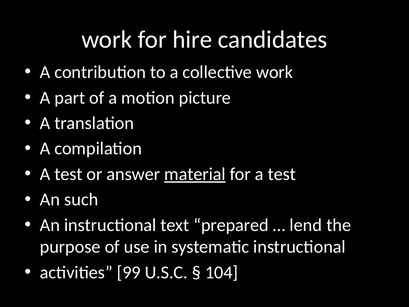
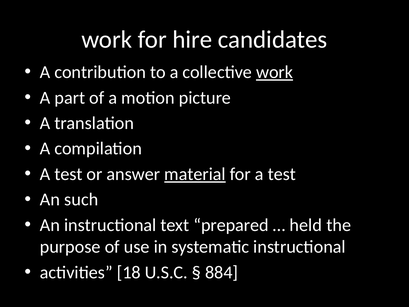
work underline: none -> present (275, 72)
lend: lend -> held (306, 225)
99: 99 -> 18 (129, 272)
104: 104 -> 884 (222, 272)
